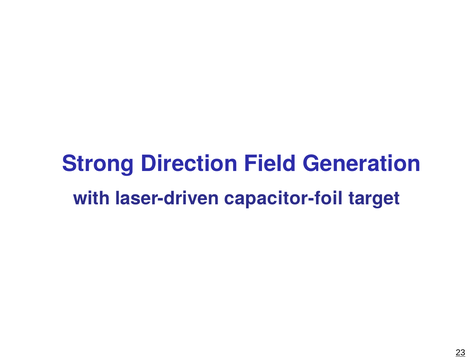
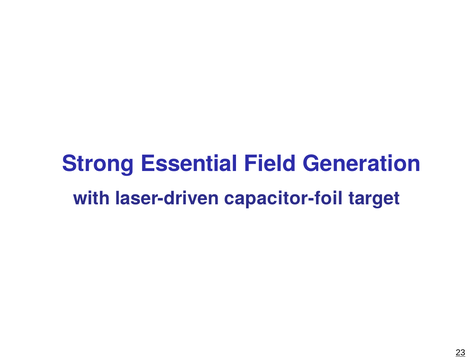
Direction: Direction -> Essential (189, 164)
